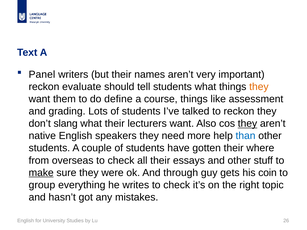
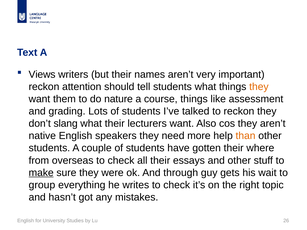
Panel: Panel -> Views (42, 75)
evaluate: evaluate -> attention (82, 87)
define: define -> nature (118, 99)
they underline: present -> none (247, 124)
than colour: blue -> orange (246, 136)
coin: coin -> wait (267, 173)
